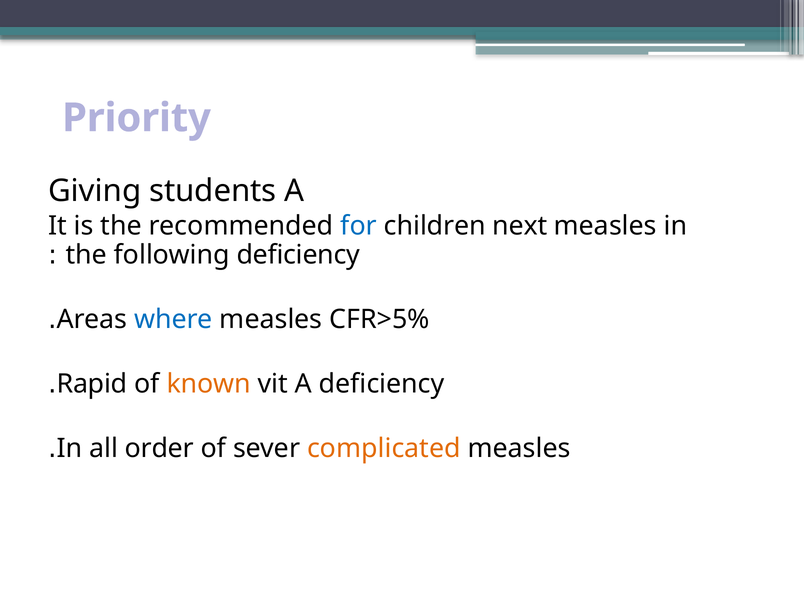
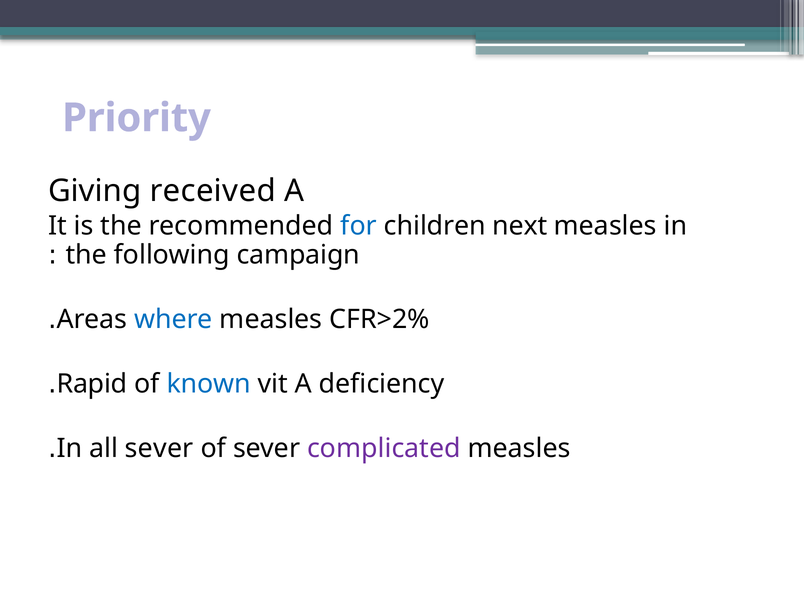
students: students -> received (213, 191)
following deficiency: deficiency -> campaign (298, 255)
CFR>5%: CFR>5% -> CFR>2% (380, 319)
known colour: orange -> blue (209, 384)
all order: order -> sever (159, 448)
complicated colour: orange -> purple (384, 448)
